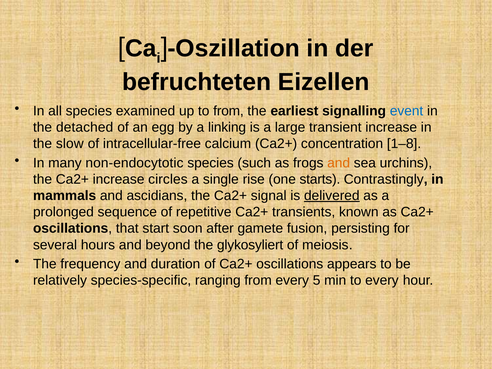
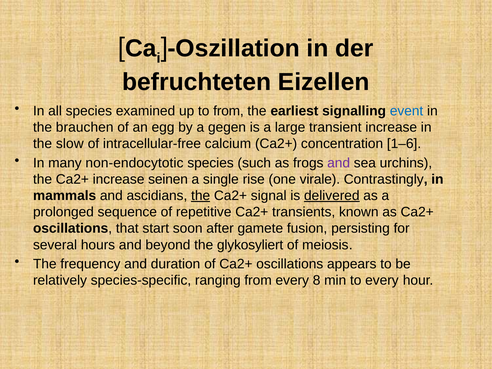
detached: detached -> brauchen (85, 127)
linking: linking -> gegen (227, 127)
1–8: 1–8 -> 1–6 (404, 144)
and colour: orange -> purple (339, 163)
circles: circles -> seinen (168, 179)
starts: starts -> virale (320, 179)
the underline: none -> present (201, 196)
5: 5 -> 8 (317, 280)
